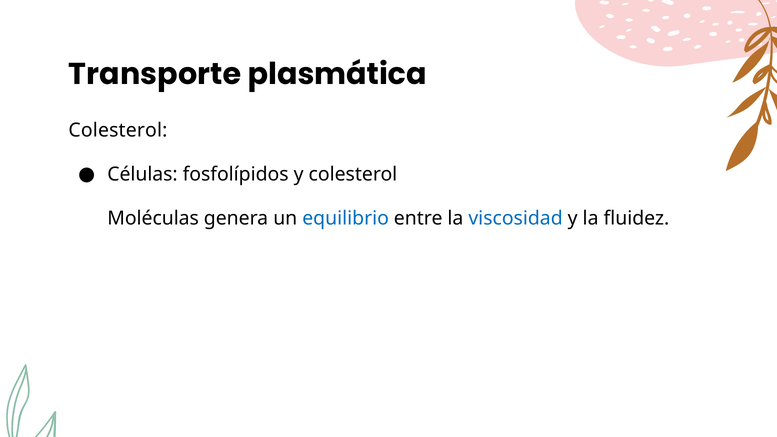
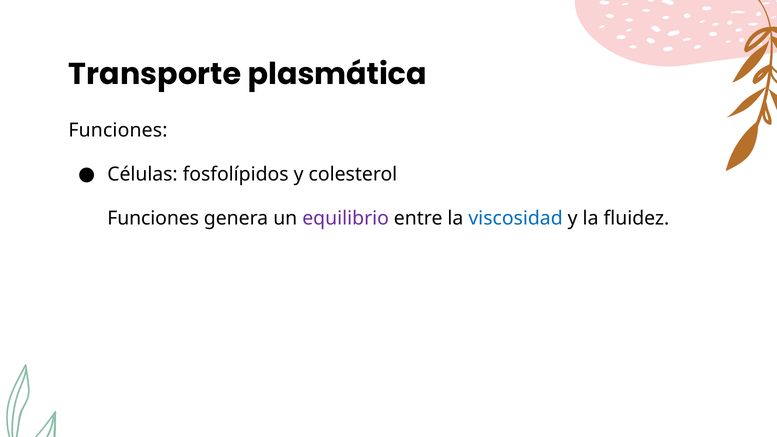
Colesterol: Colesterol -> Funciones (118, 130)
Moléculas: Moléculas -> Funciones (153, 218)
equilibrio colour: blue -> purple (346, 218)
